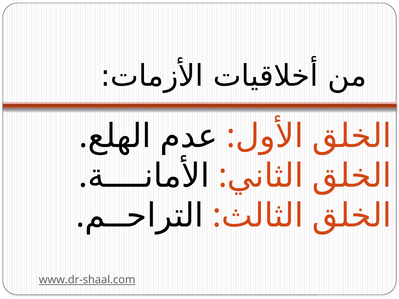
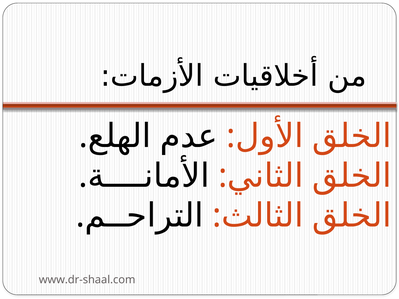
www.dr-shaal.com underline: present -> none (87, 280)
